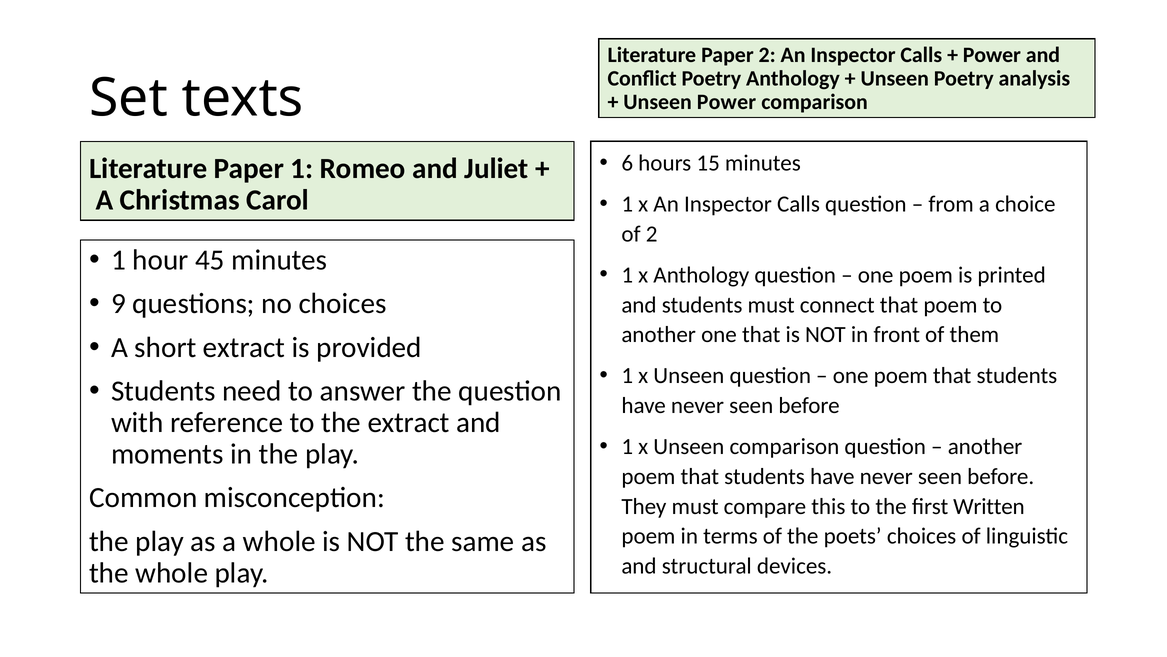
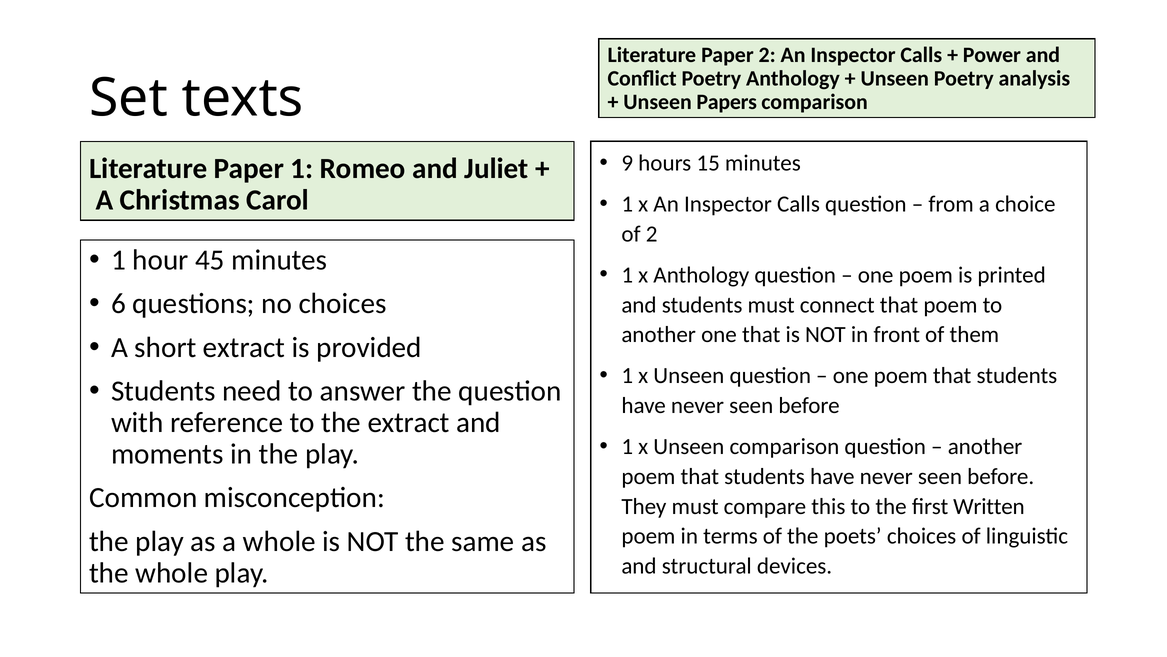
Unseen Power: Power -> Papers (727, 102)
6: 6 -> 9 (627, 163)
9: 9 -> 6 (118, 303)
